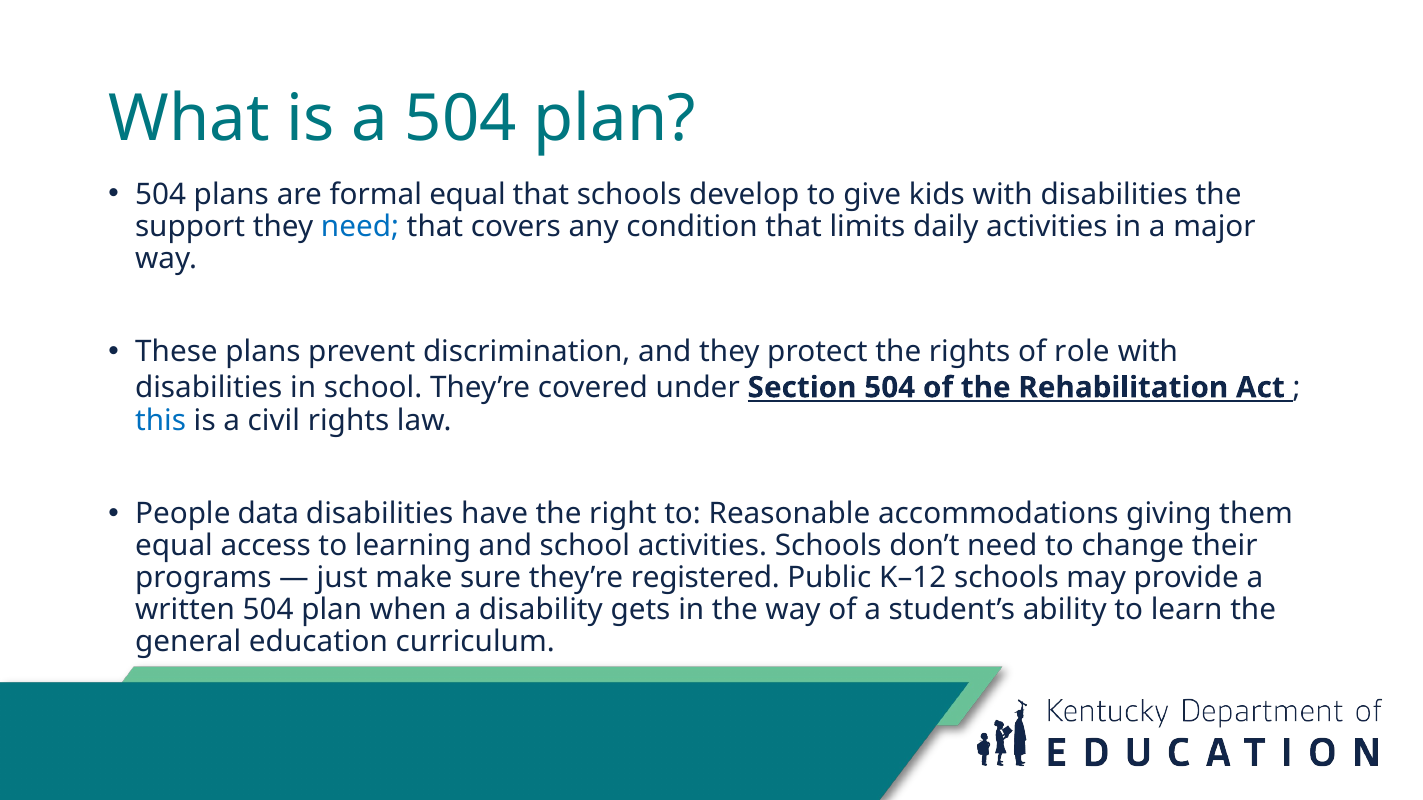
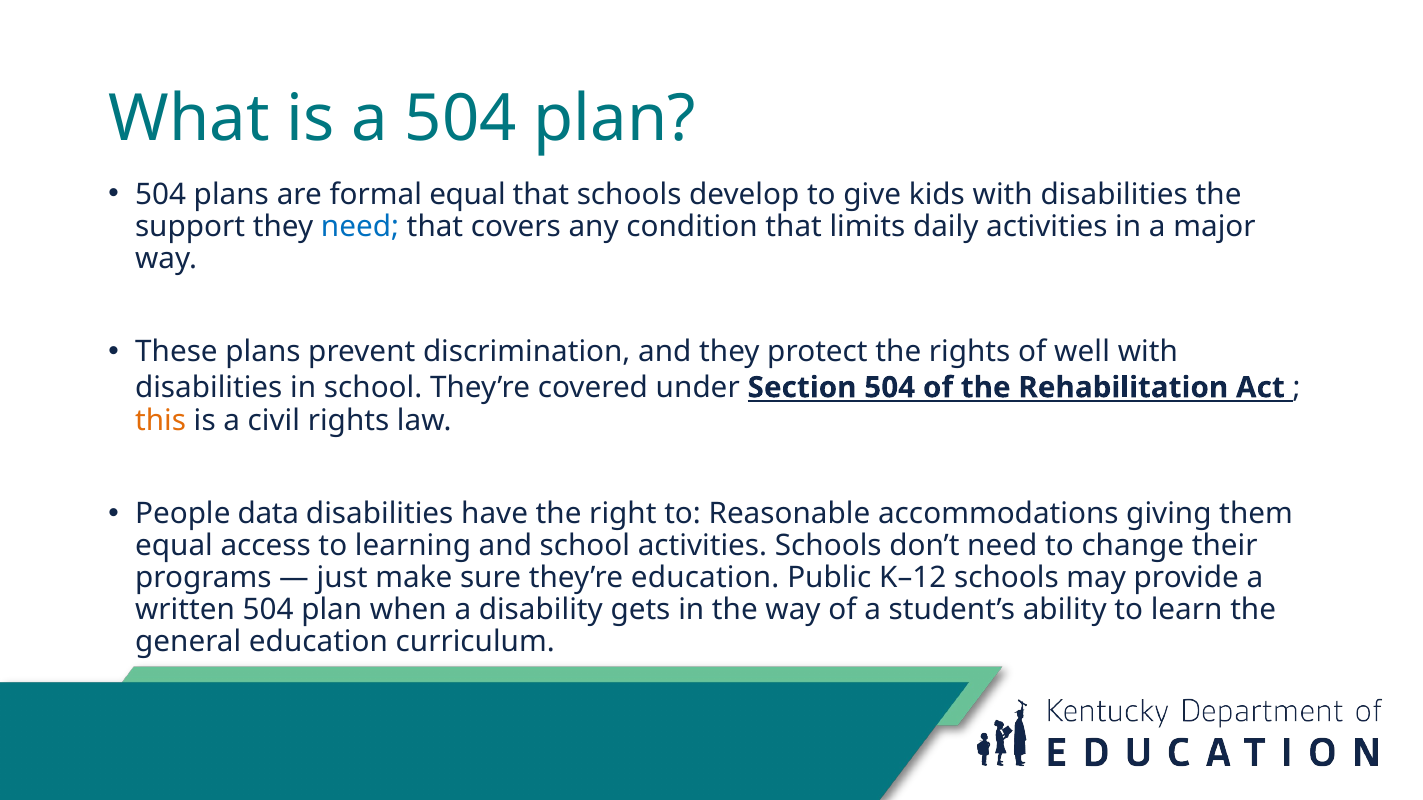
role: role -> well (1082, 352)
this colour: blue -> orange (161, 421)
they’re registered: registered -> education (705, 578)
